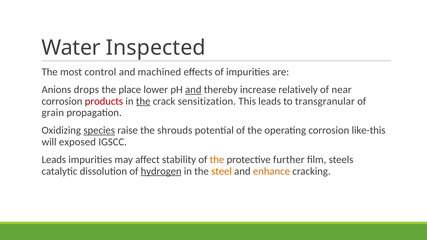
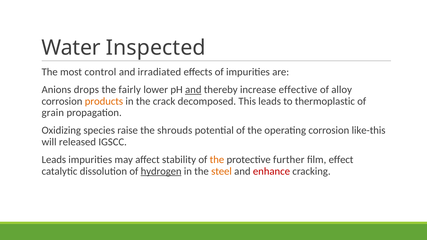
machined: machined -> irradiated (159, 72)
place: place -> fairly (130, 90)
relatively: relatively -> effective (298, 90)
near: near -> alloy (342, 90)
products colour: red -> orange (104, 101)
the underline: present -> none (143, 101)
sensitization: sensitization -> decomposed (207, 101)
transgranular: transgranular -> thermoplastic (325, 101)
species underline: present -> none (99, 131)
exposed: exposed -> released (77, 142)
steels: steels -> effect (341, 160)
enhance colour: orange -> red (271, 171)
